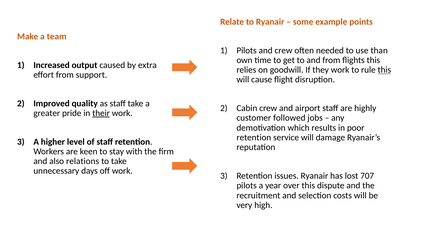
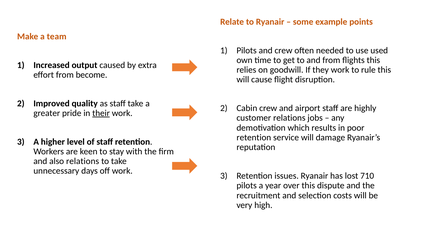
than: than -> used (379, 50)
this underline: present -> none (384, 70)
support: support -> become (92, 75)
customer followed: followed -> relations (289, 118)
707: 707 -> 710 (367, 176)
